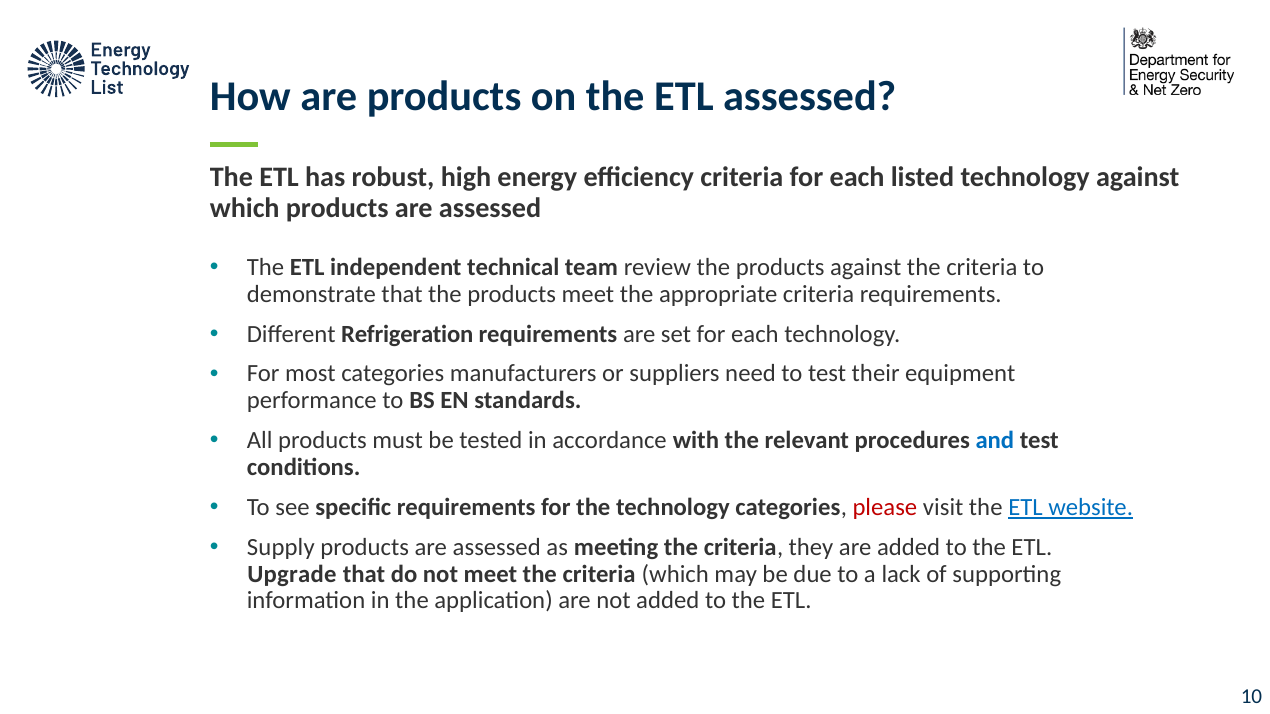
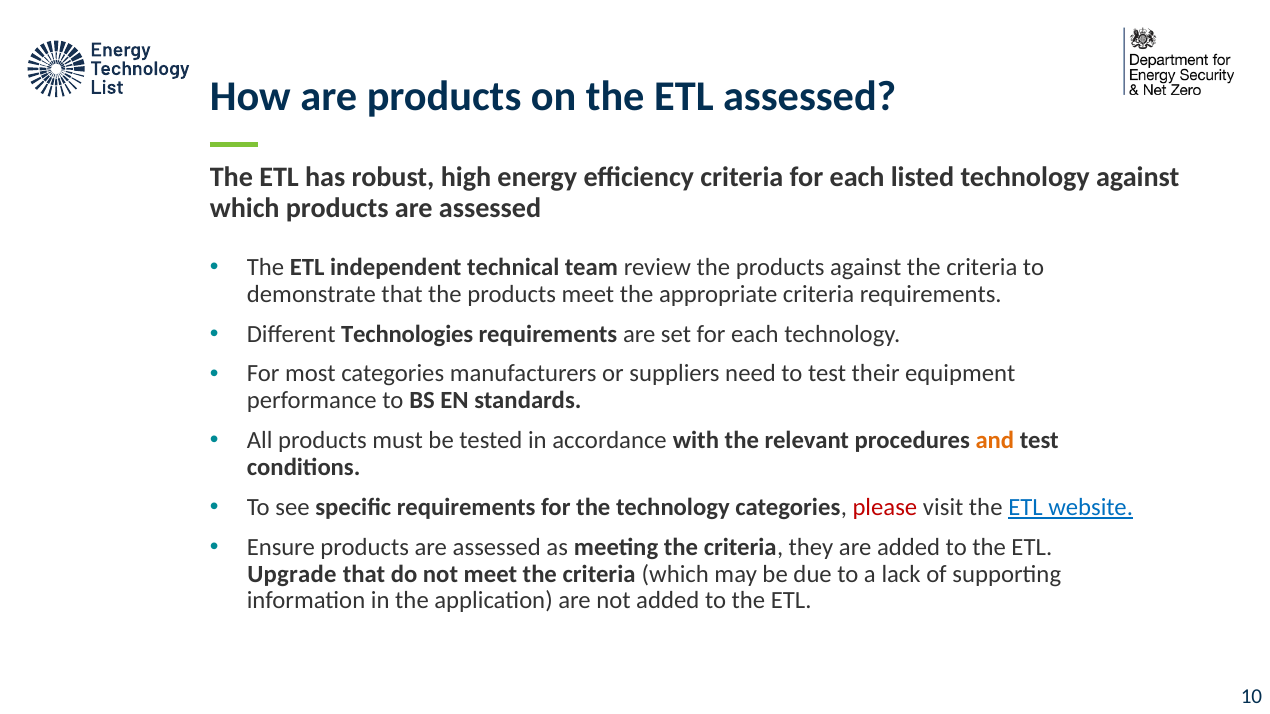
Refrigeration: Refrigeration -> Technologies (407, 334)
and colour: blue -> orange (995, 441)
Supply: Supply -> Ensure (281, 548)
